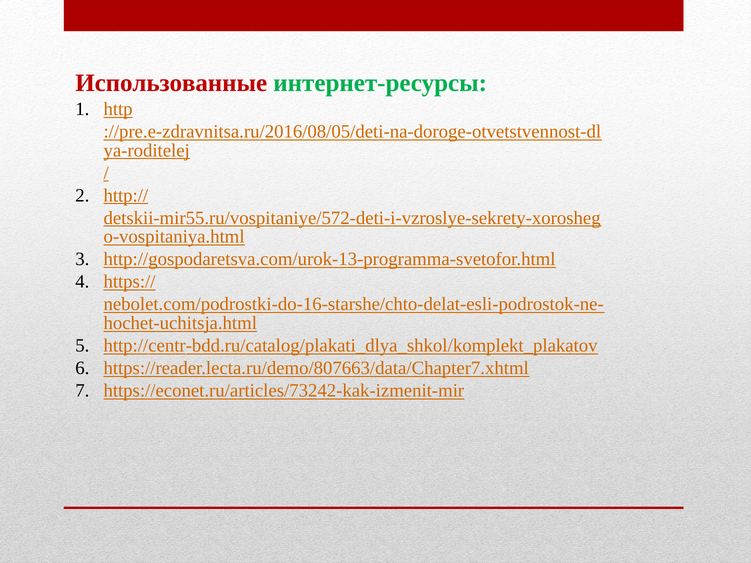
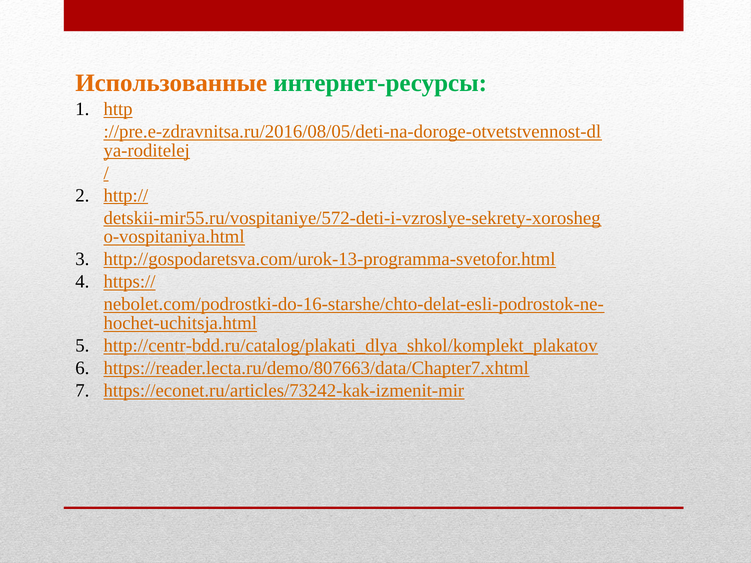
Использованные colour: red -> orange (171, 83)
